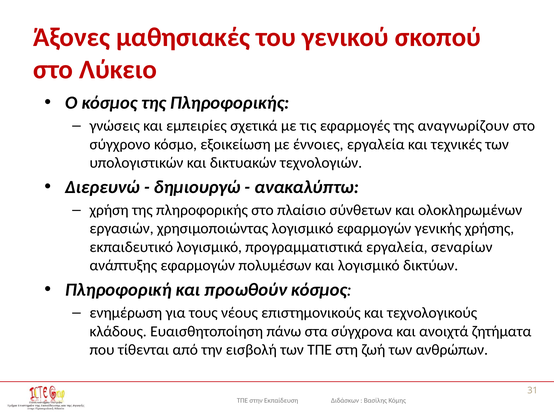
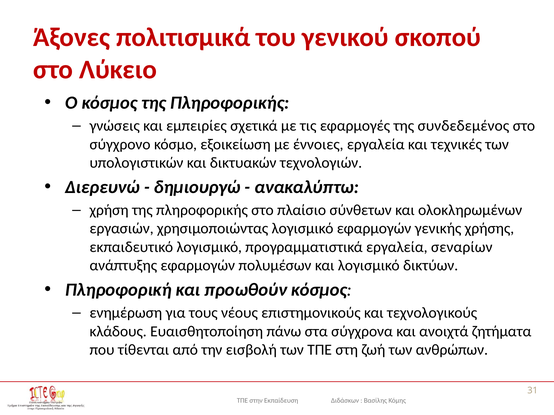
μαθησιακές: μαθησιακές -> πολιτισμικά (183, 37)
αναγνωρίζουν: αναγνωρίζουν -> συνδεδεμένος (463, 126)
